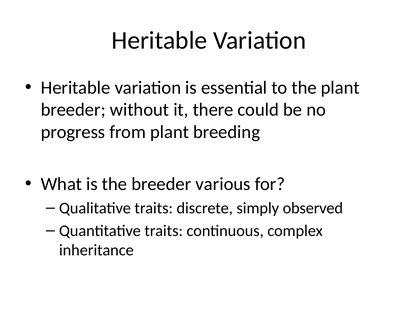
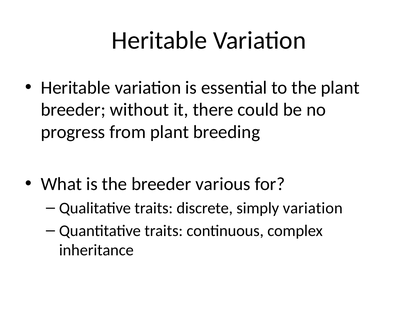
simply observed: observed -> variation (313, 208)
